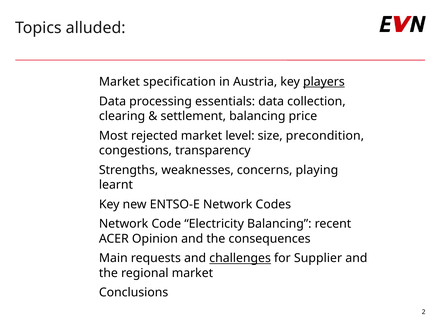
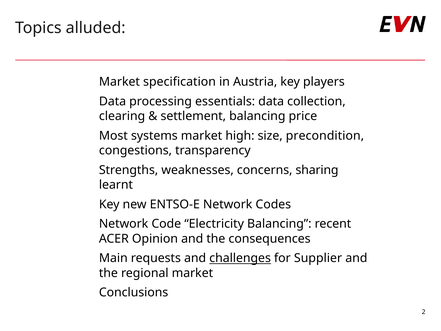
players underline: present -> none (324, 82)
rejected: rejected -> systems (154, 136)
level: level -> high (240, 136)
playing: playing -> sharing (317, 170)
